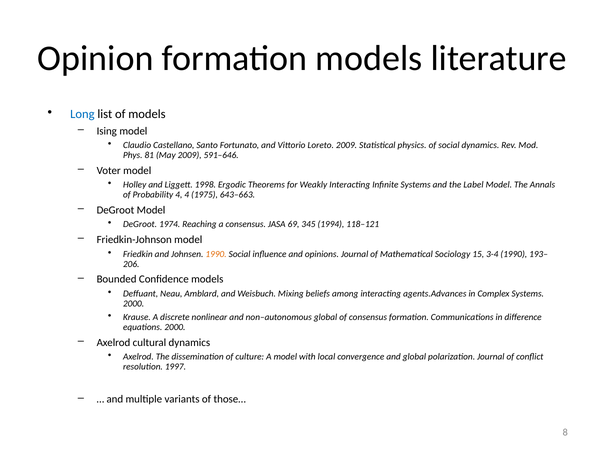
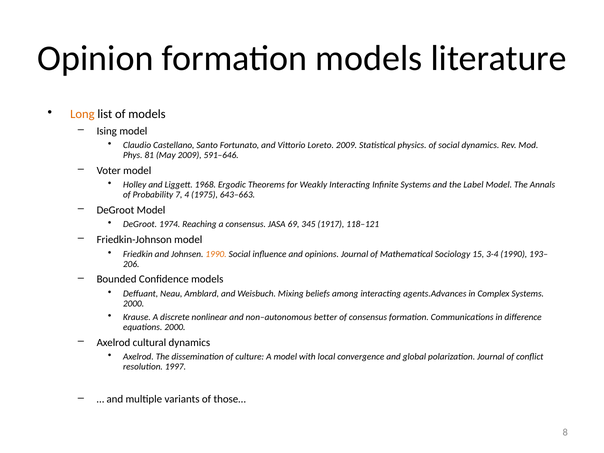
Long colour: blue -> orange (82, 114)
1998: 1998 -> 1968 (205, 185)
Probability 4: 4 -> 7 (179, 195)
1994: 1994 -> 1917 (331, 224)
non–autonomous global: global -> better (326, 317)
